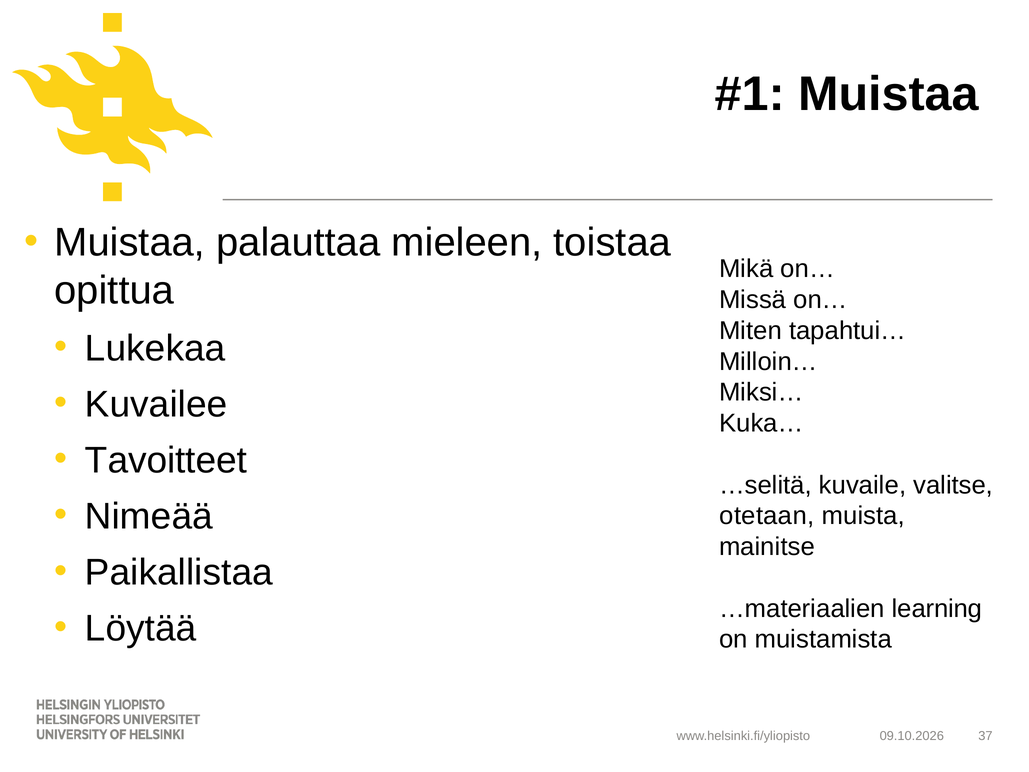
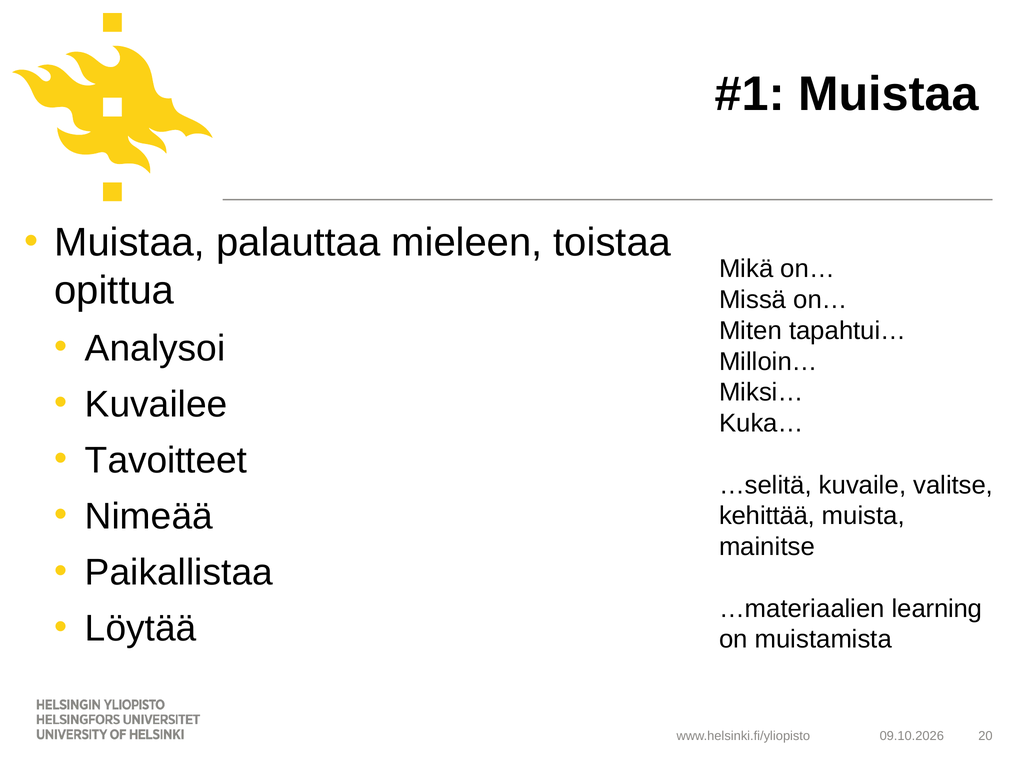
Lukekaa: Lukekaa -> Analysoi (155, 348)
otetaan: otetaan -> kehittää (767, 516)
37: 37 -> 20 (985, 736)
